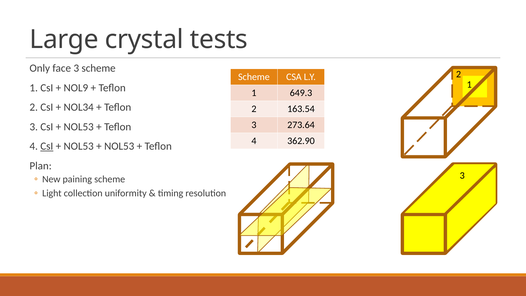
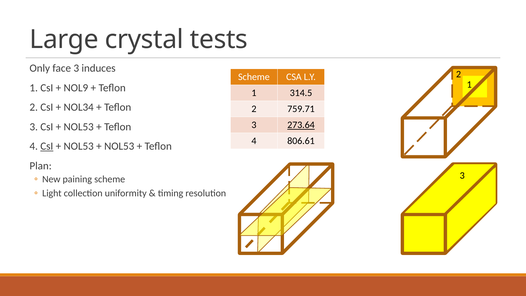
3 scheme: scheme -> induces (99, 68)
649.3: 649.3 -> 314.5 (301, 93)
163.54: 163.54 -> 759.71 (301, 109)
273.64 underline: none -> present (301, 125)
362.90: 362.90 -> 806.61 (301, 141)
